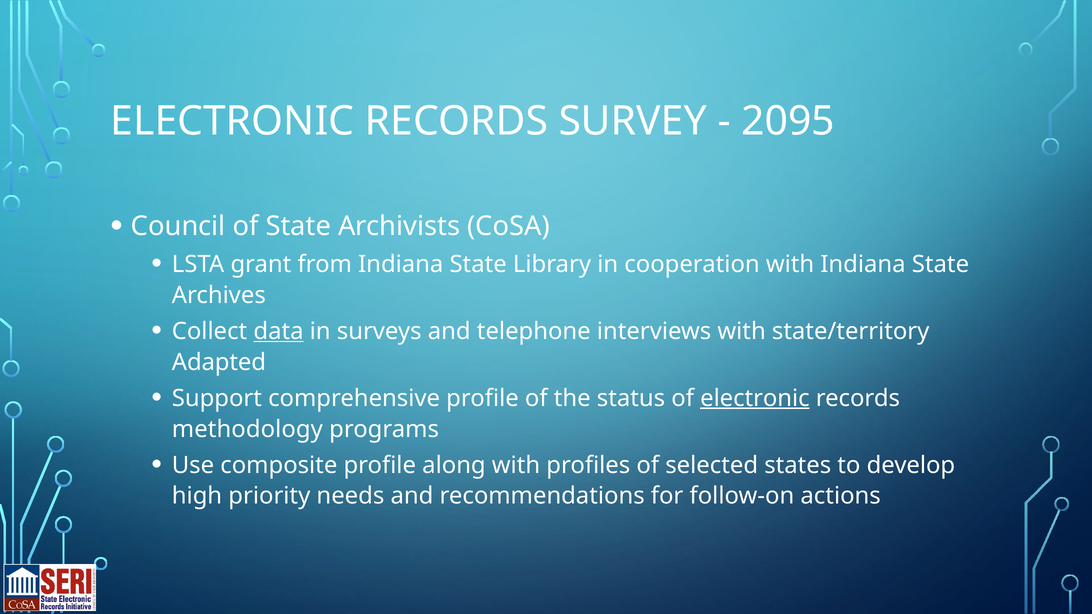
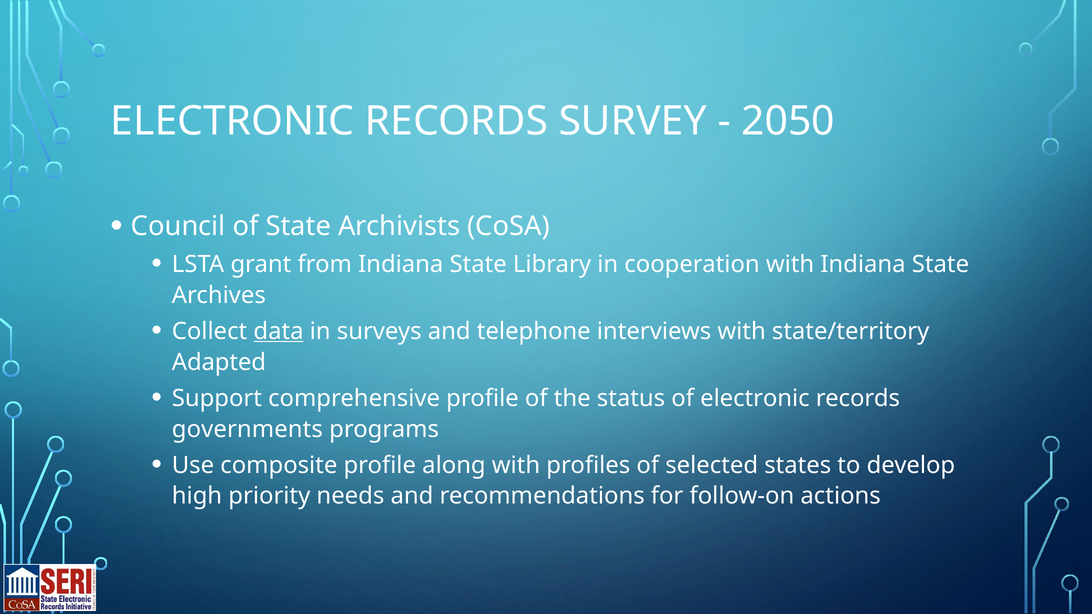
2095: 2095 -> 2050 (788, 121)
electronic underline: present -> none (755, 398)
methodology: methodology -> governments (247, 429)
